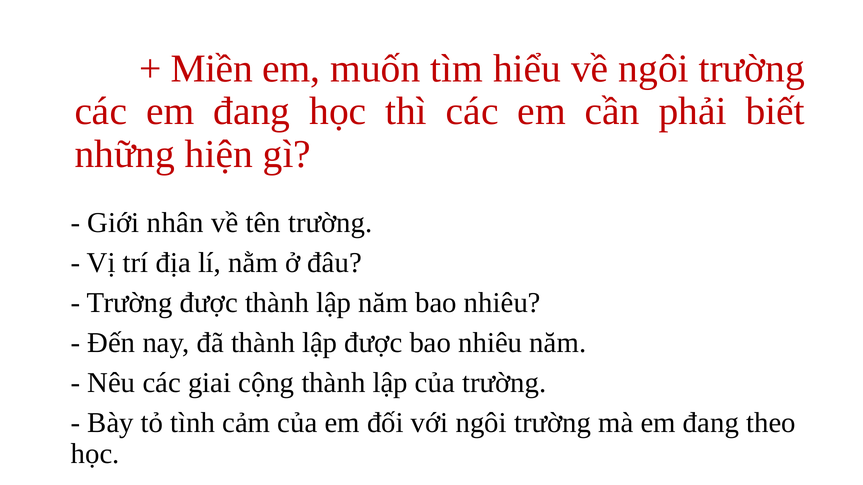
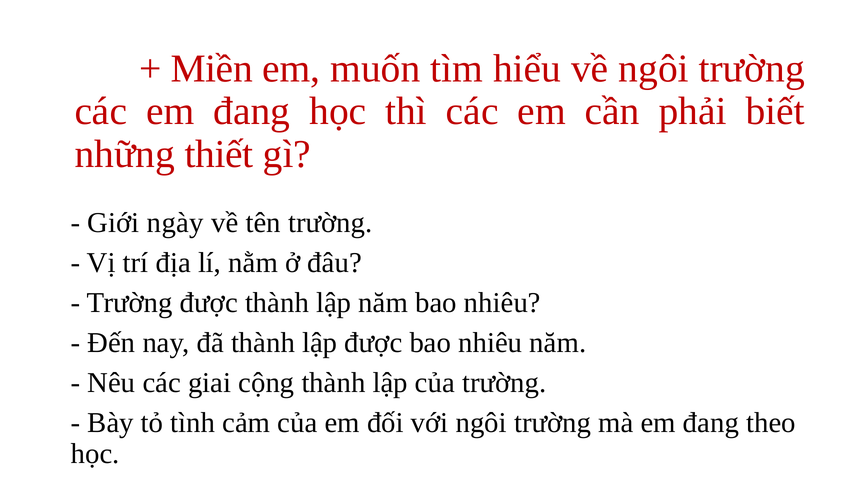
hiện: hiện -> thiết (219, 154)
nhân: nhân -> ngày (175, 223)
